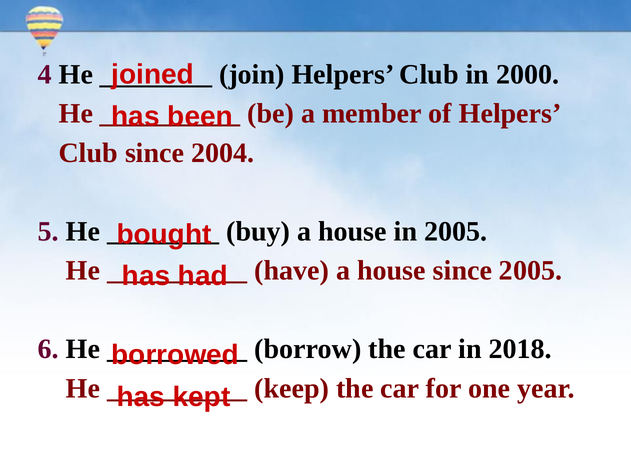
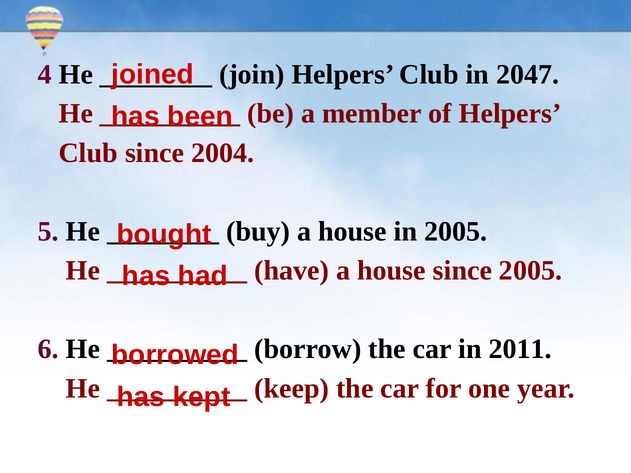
2000: 2000 -> 2047 (528, 74)
2018: 2018 -> 2011 (520, 349)
